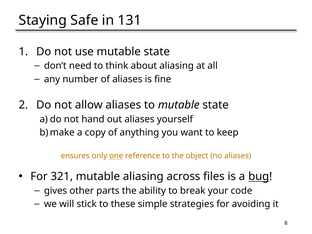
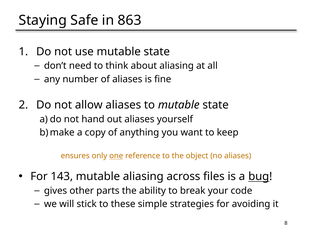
131: 131 -> 863 (130, 20)
321: 321 -> 143 (62, 176)
